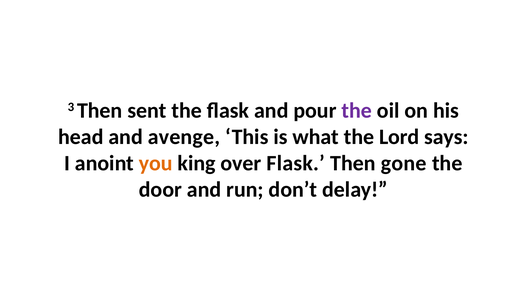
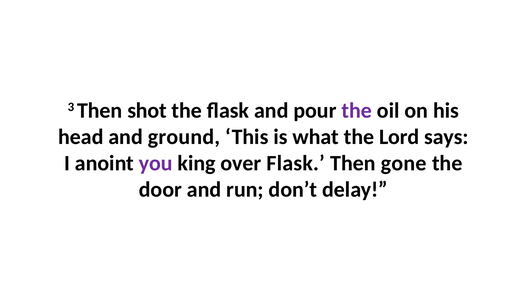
sent: sent -> shot (147, 110)
avenge: avenge -> ground (184, 137)
you colour: orange -> purple (156, 163)
